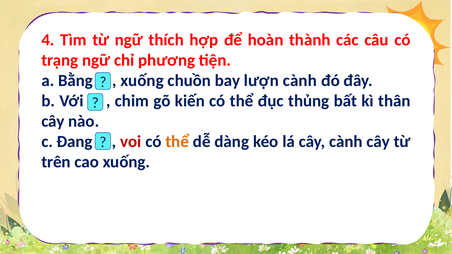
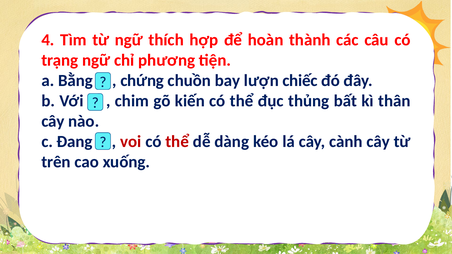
xuống: xuống -> chứng (142, 81)
lượn cành: cành -> chiếc (300, 81)
thể colour: orange -> red (177, 142)
